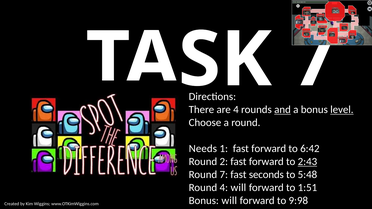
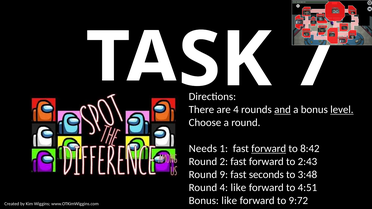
forward underline: none -> present (269, 149)
6:42: 6:42 -> 8:42 (310, 149)
2:43 underline: present -> none (307, 162)
Round 7: 7 -> 9 (224, 175)
5:48: 5:48 -> 3:48 (307, 175)
4 will: will -> like (238, 188)
1:51: 1:51 -> 4:51 (307, 188)
Bonus will: will -> like (229, 201)
9:98: 9:98 -> 9:72 (298, 201)
